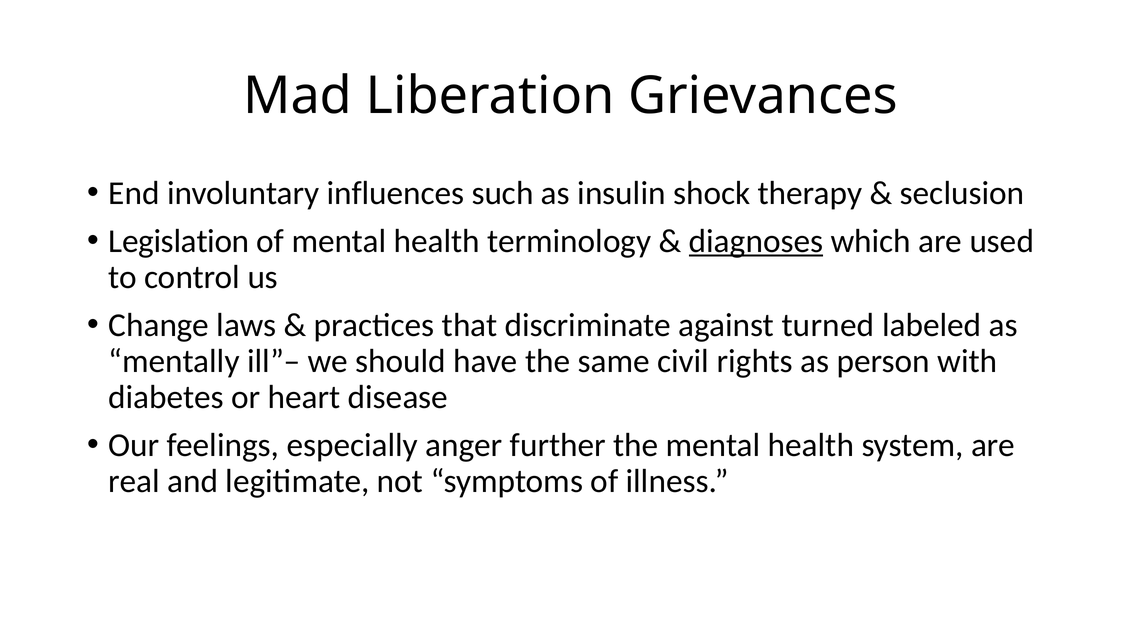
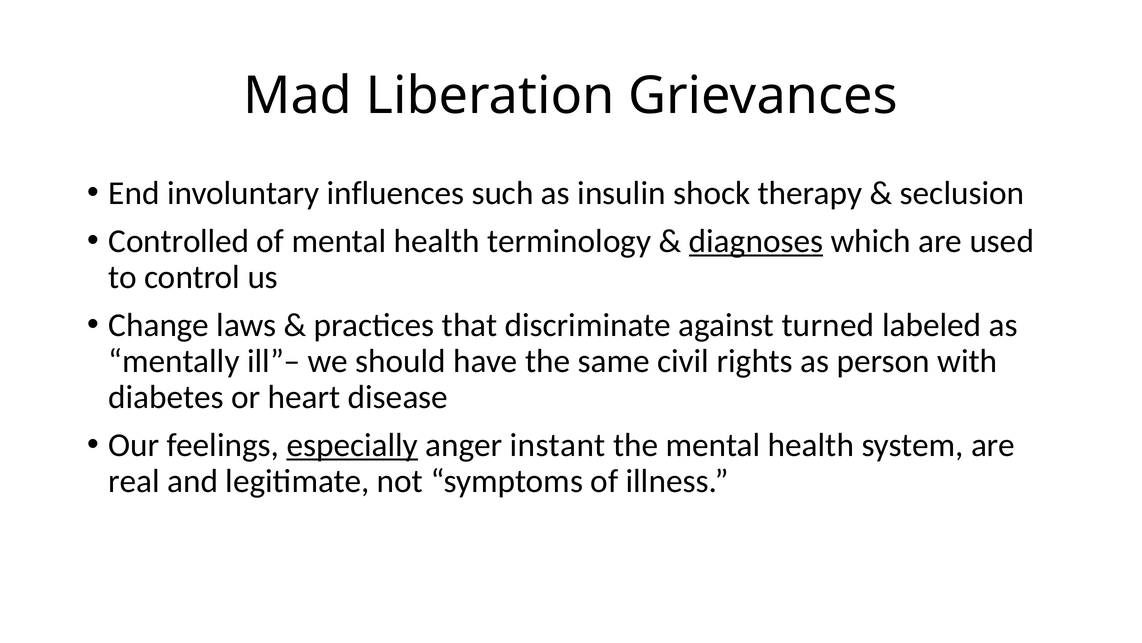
Legislation: Legislation -> Controlled (179, 241)
especially underline: none -> present (352, 445)
further: further -> instant (558, 445)
